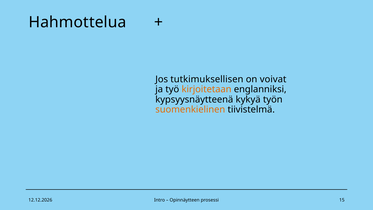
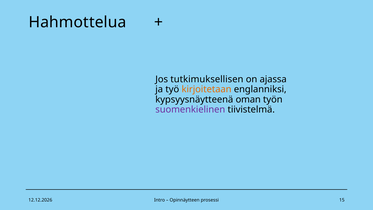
voivat: voivat -> ajassa (273, 79)
kykyä: kykyä -> oman (248, 99)
suomenkielinen colour: orange -> purple (190, 109)
